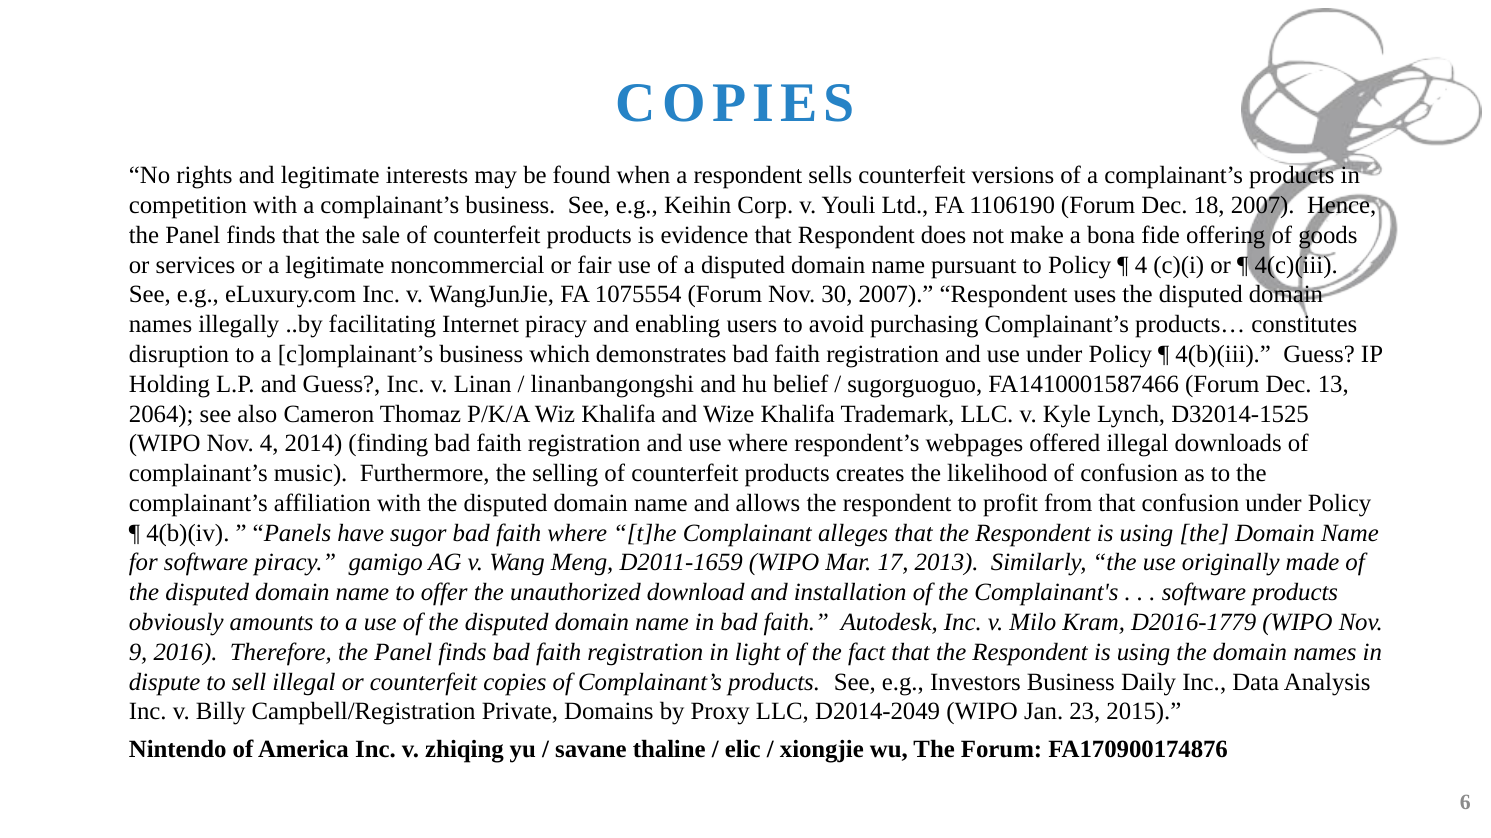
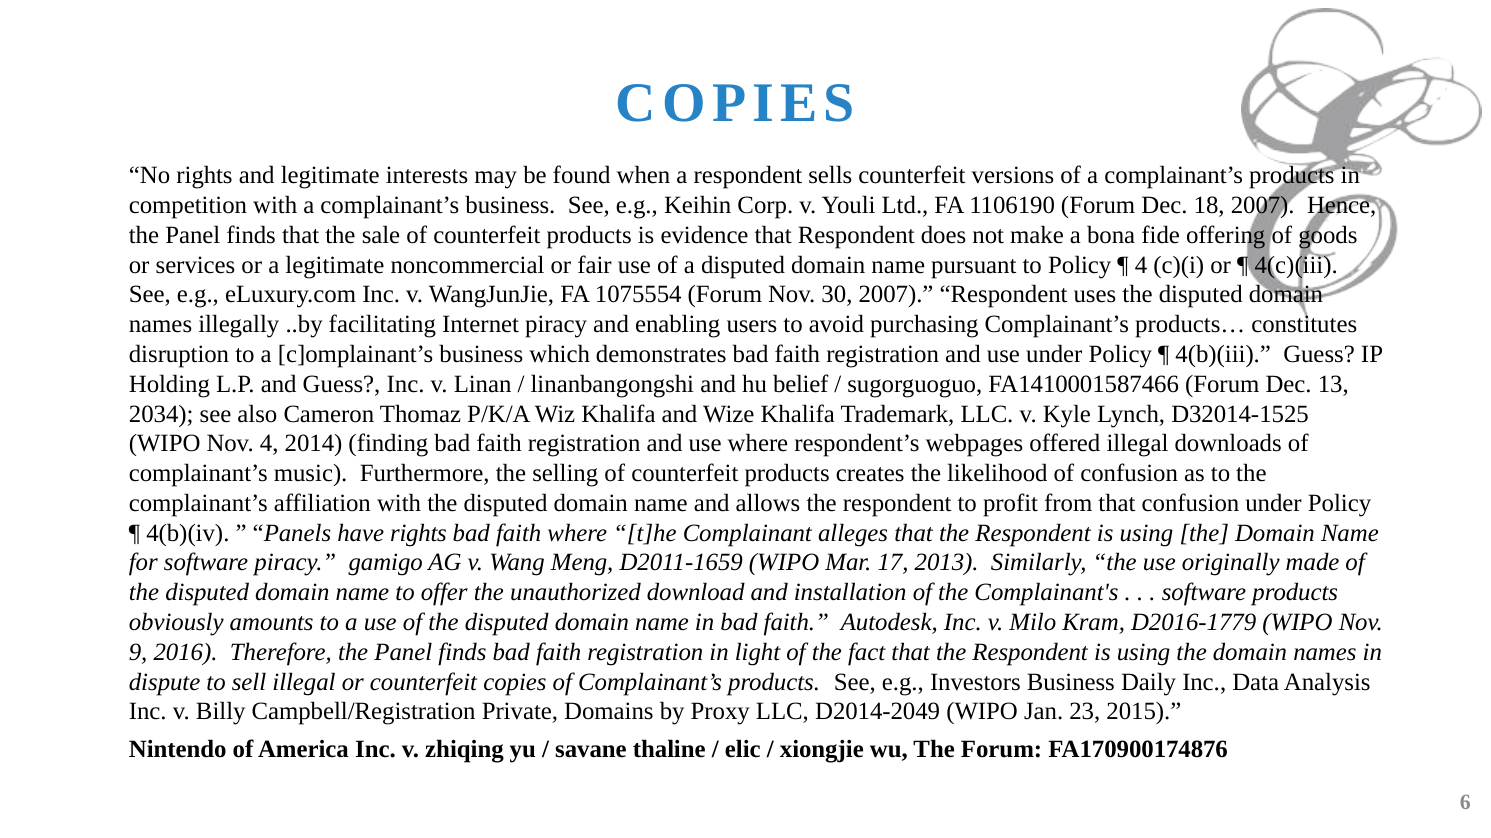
2064: 2064 -> 2034 (161, 414)
have sugor: sugor -> rights (419, 533)
